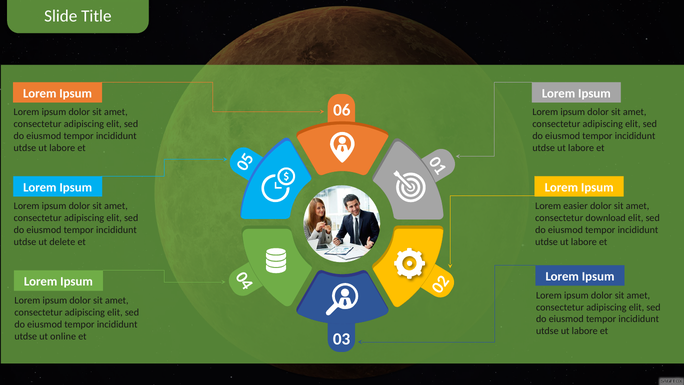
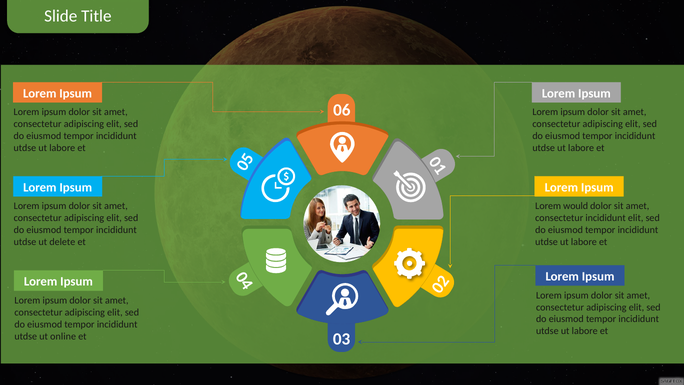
easier: easier -> would (576, 206)
consectetur download: download -> incididunt (606, 218)
